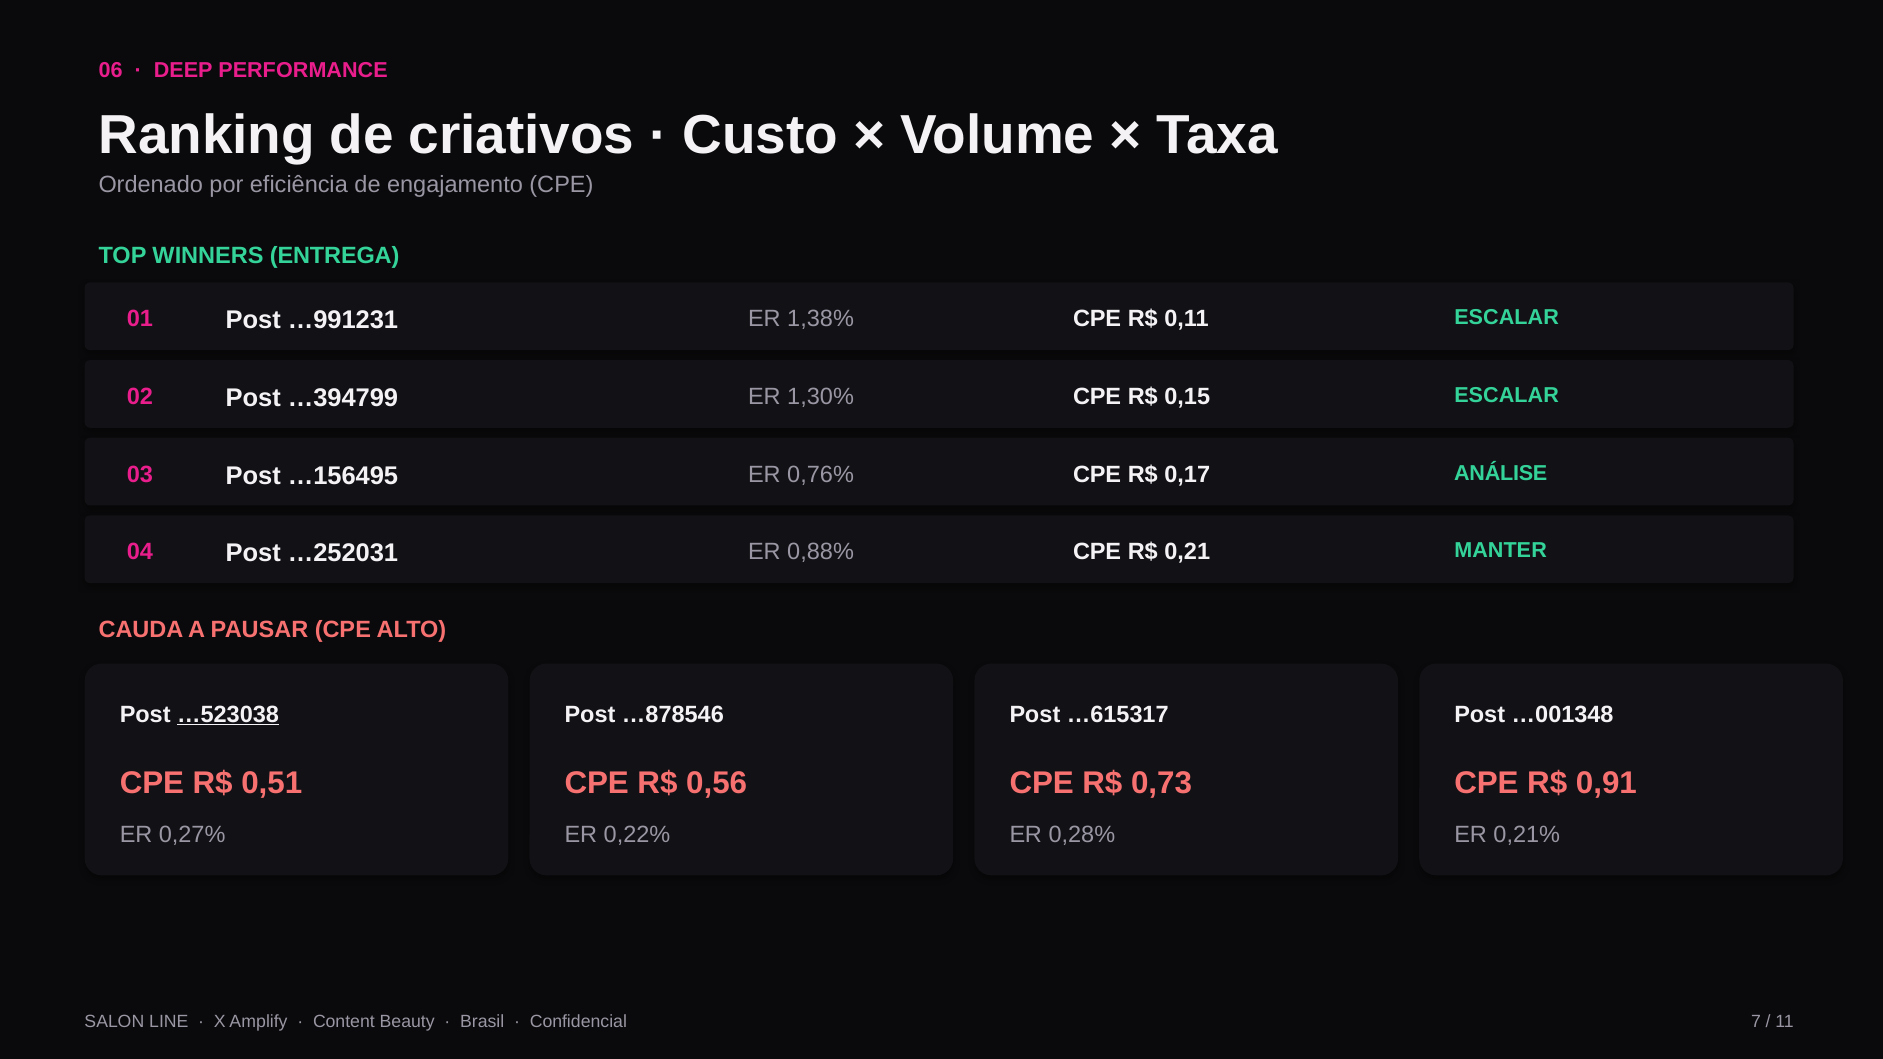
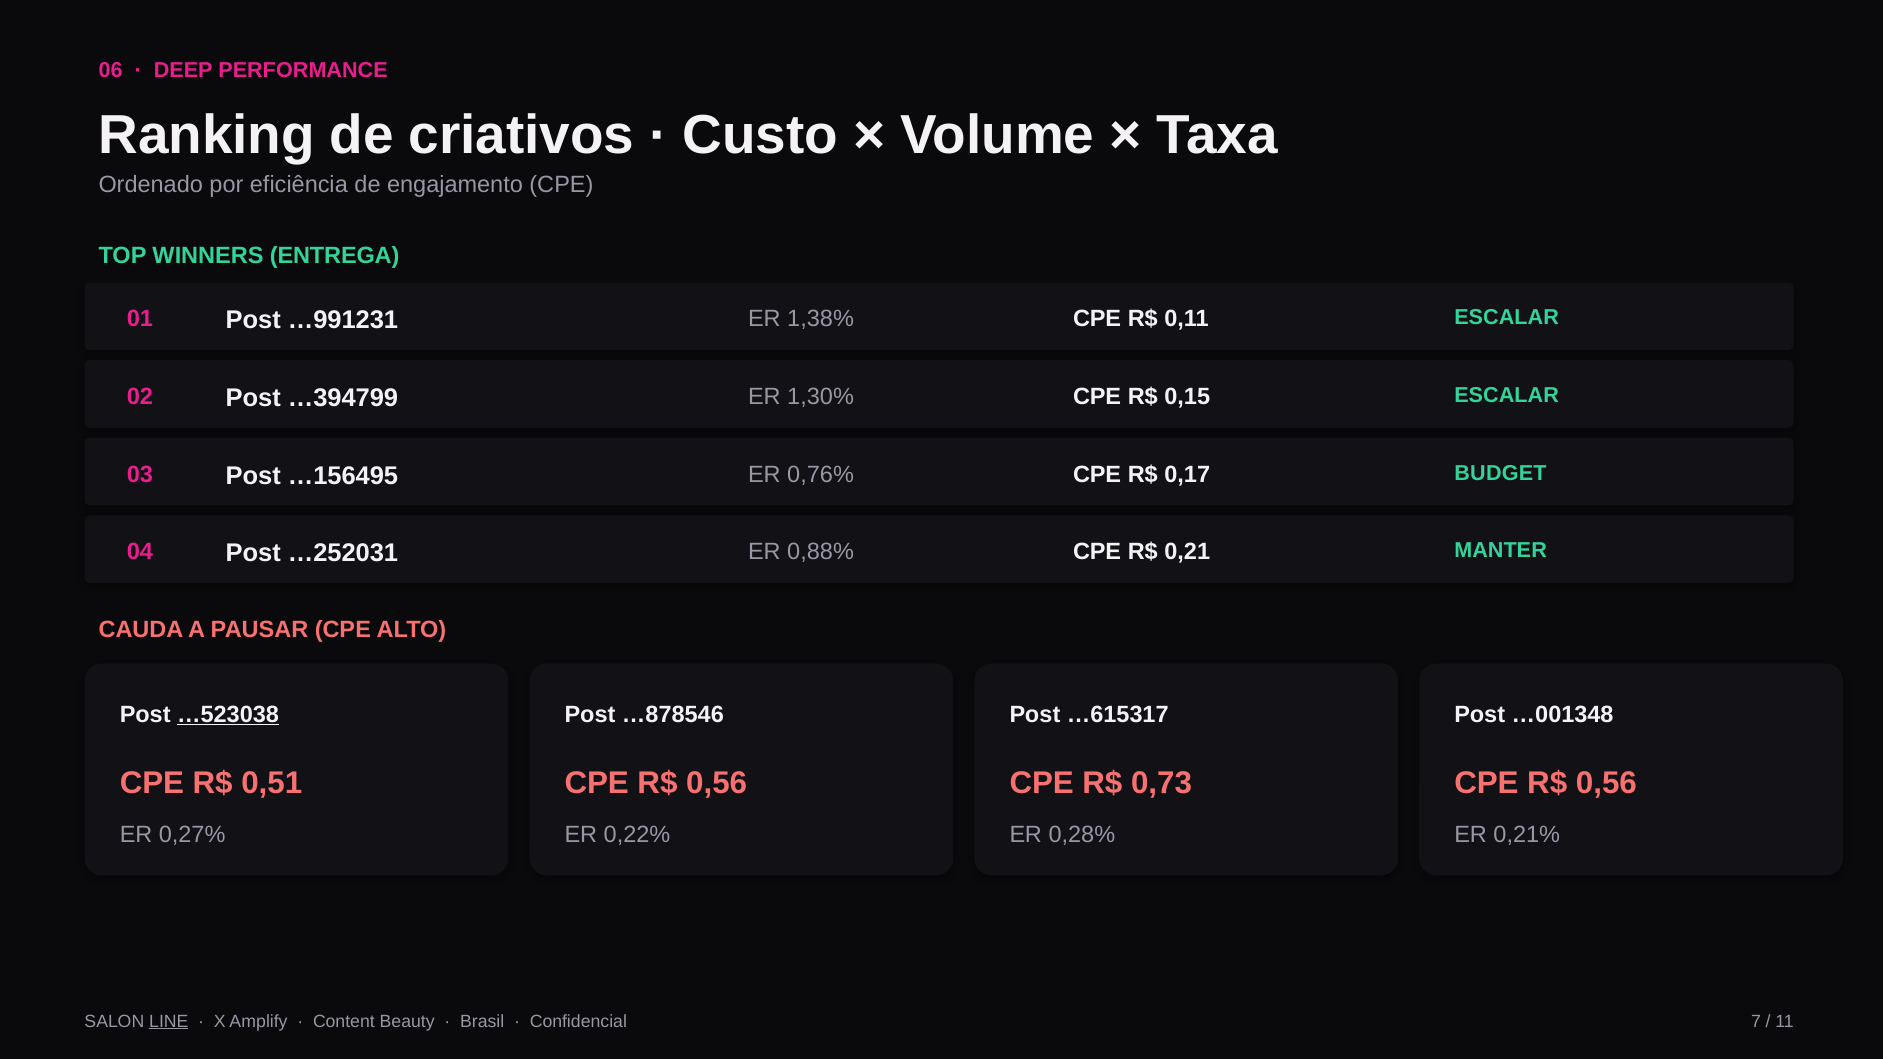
ANÁLISE: ANÁLISE -> BUDGET (1500, 473)
0,91: 0,91 -> 0,56 (1606, 784)
LINE underline: none -> present (169, 1021)
